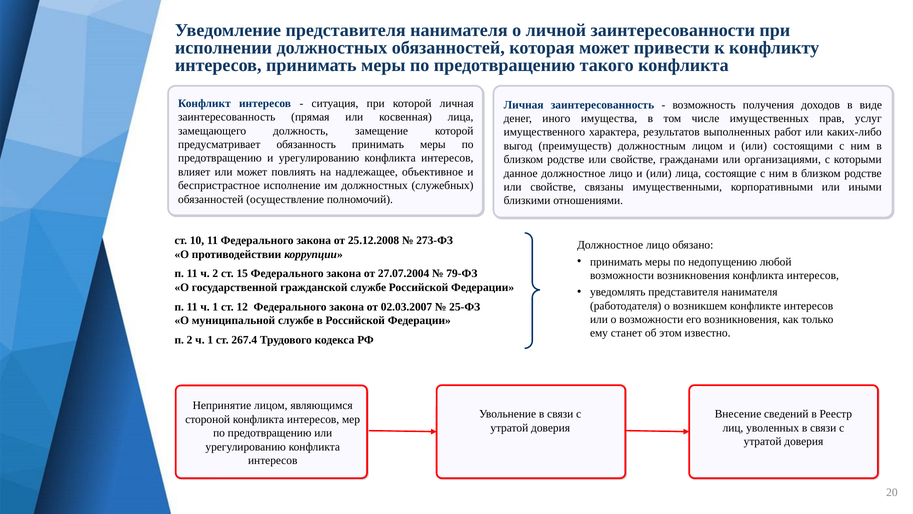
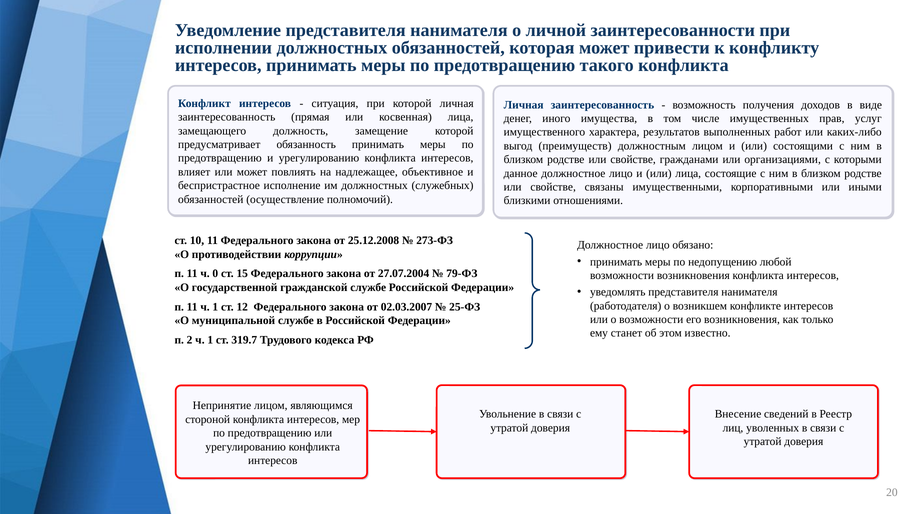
ч 2: 2 -> 0 (215, 273)
267.4: 267.4 -> 319.7 (244, 340)
